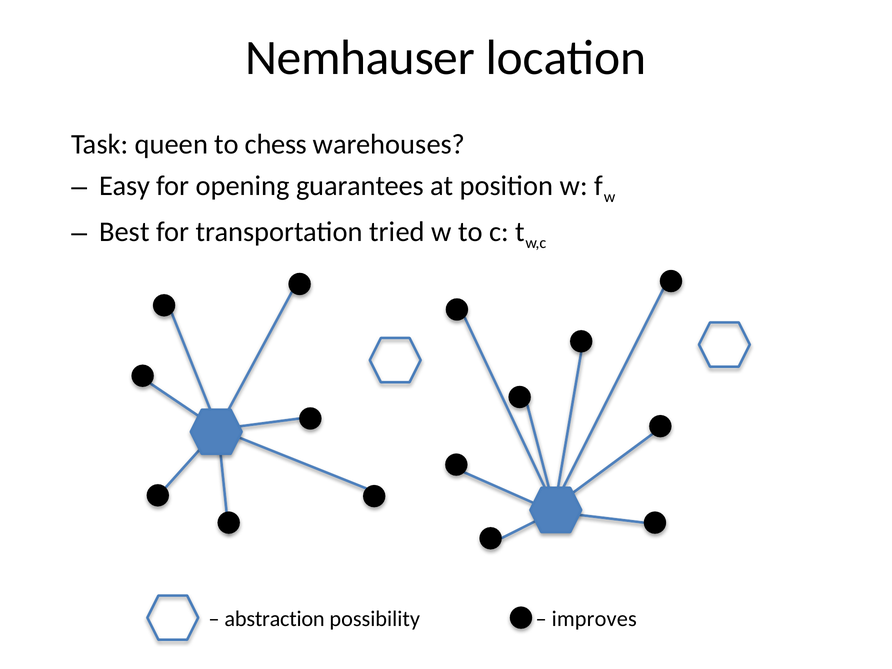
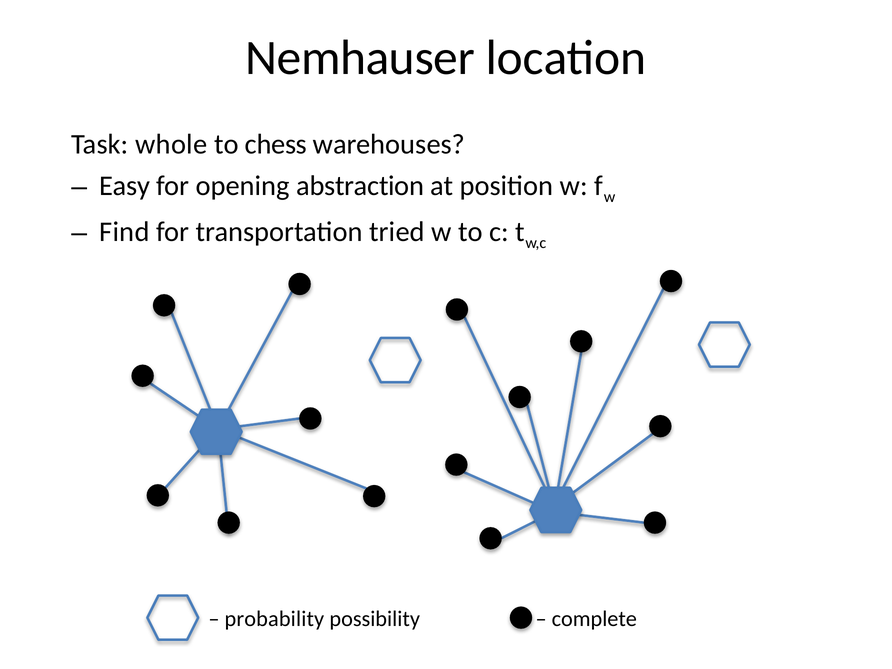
queen: queen -> whole (171, 144)
guarantees: guarantees -> abstraction (360, 186)
Best: Best -> Find (124, 232)
abstraction: abstraction -> probability (274, 619)
improves: improves -> complete (594, 619)
